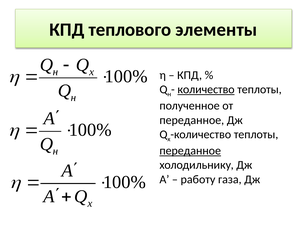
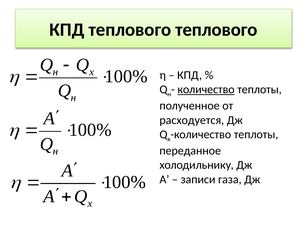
теплового элементы: элементы -> теплового (216, 30)
переданное: переданное -> расходуется (192, 120)
переданное underline: present -> none (190, 151)
работу: работу -> записи (198, 180)
